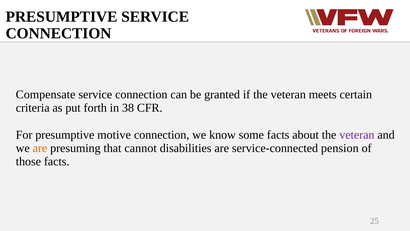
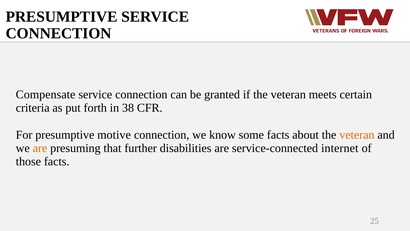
veteran colour: purple -> orange (357, 135)
cannot: cannot -> further (141, 148)
pension: pension -> internet (340, 148)
